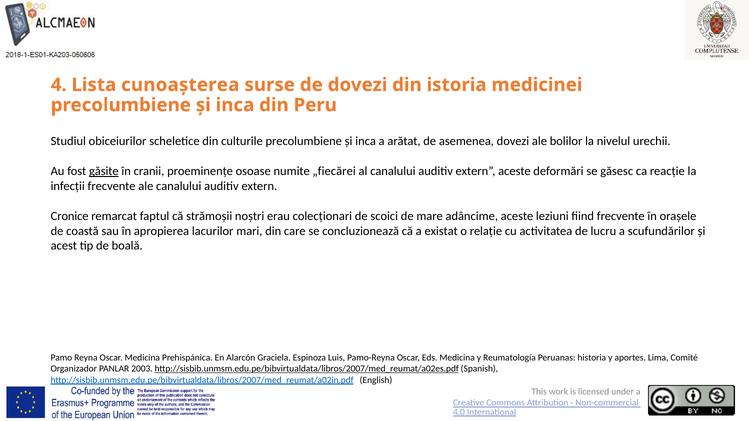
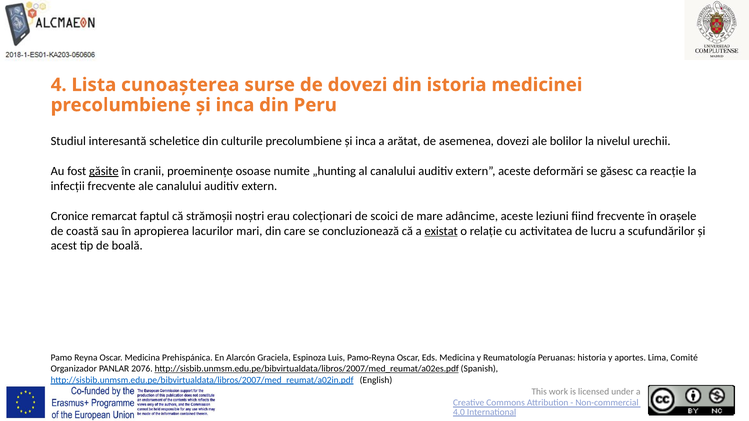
obiceiurilor: obiceiurilor -> interesantă (118, 141)
„fiecărei: „fiecărei -> „hunting (334, 171)
existat underline: none -> present (441, 231)
2003: 2003 -> 2076 (142, 369)
